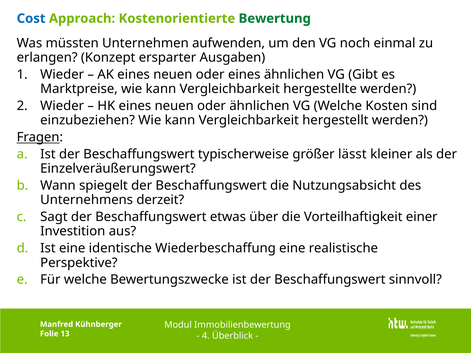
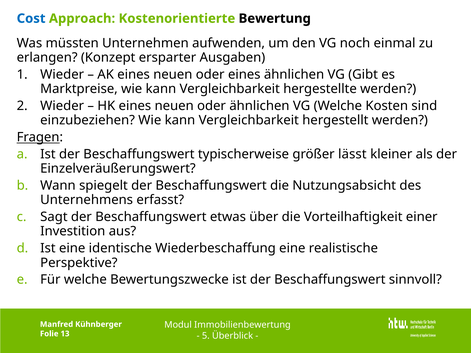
Bewertung colour: green -> black (275, 19)
derzeit: derzeit -> erfasst (160, 200)
4: 4 -> 5 (206, 336)
